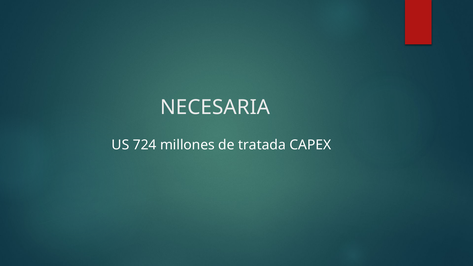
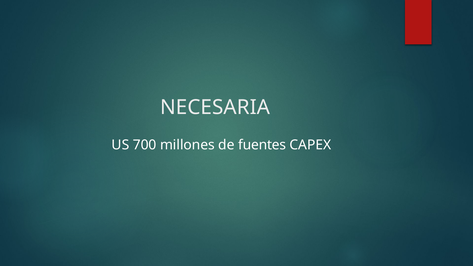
724: 724 -> 700 (145, 145)
tratada: tratada -> fuentes (262, 145)
